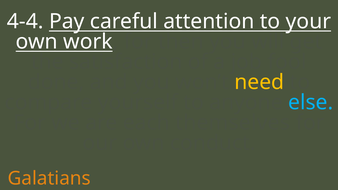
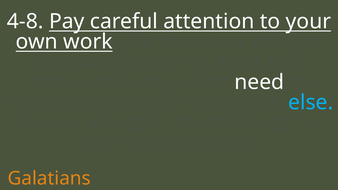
4-4: 4-4 -> 4-8 (25, 21)
fool: fool -> fails (287, 62)
need colour: yellow -> white (259, 82)
